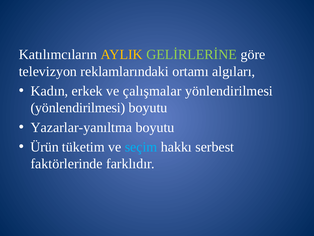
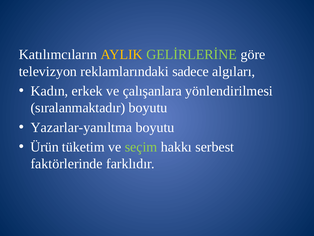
ortamı: ortamı -> sadece (191, 71)
çalışmalar: çalışmalar -> çalışanlara (152, 91)
yönlendirilmesi: yönlendirilmesi -> sıralanmaktadır (78, 108)
seçim colour: light blue -> light green (141, 147)
